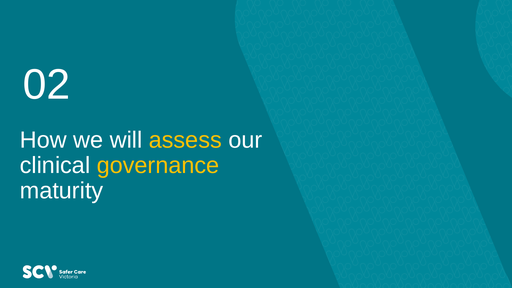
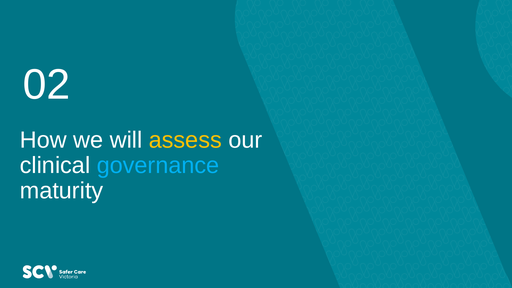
governance colour: yellow -> light blue (158, 166)
